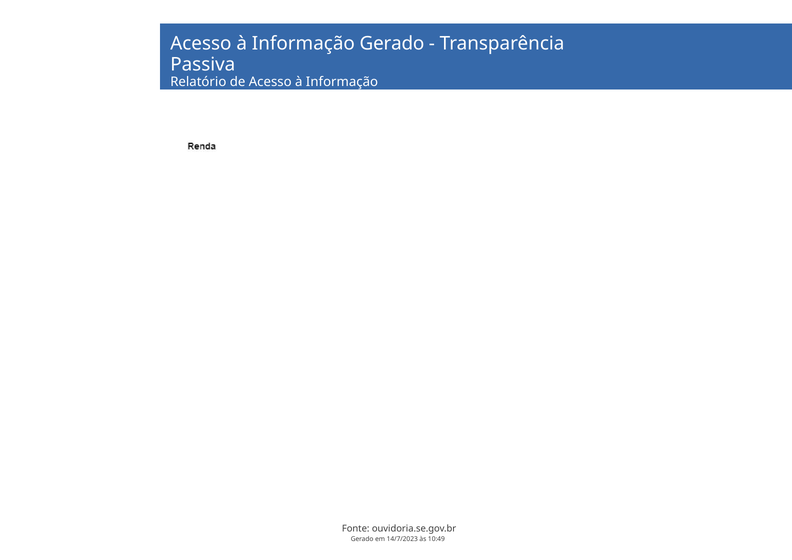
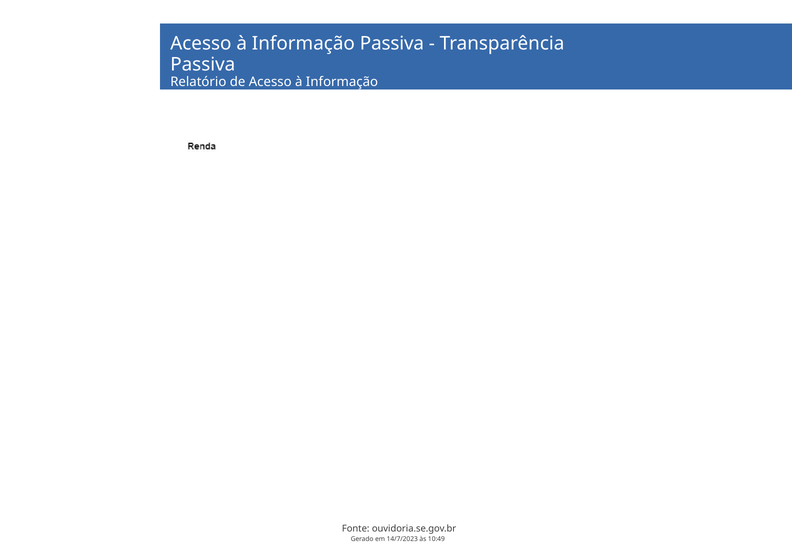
Informação Gerado: Gerado -> Passiva (392, 44)
